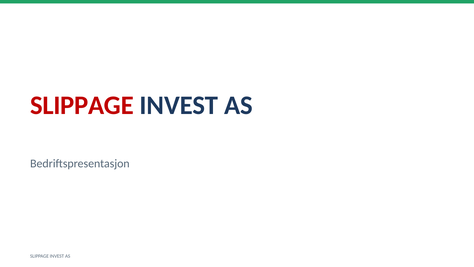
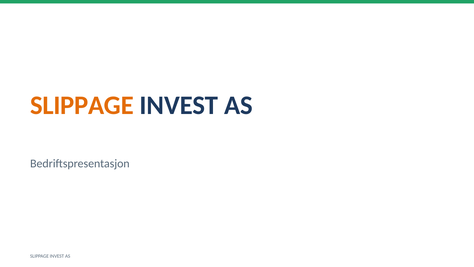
SLIPPAGE colour: red -> orange (82, 105)
